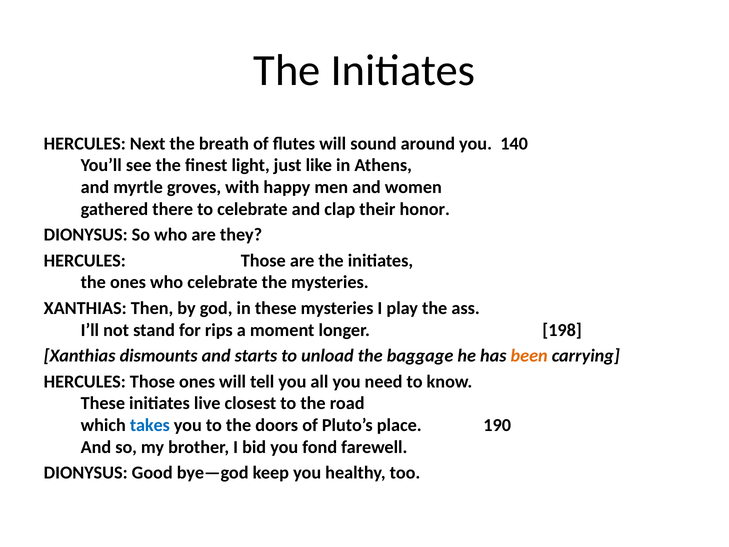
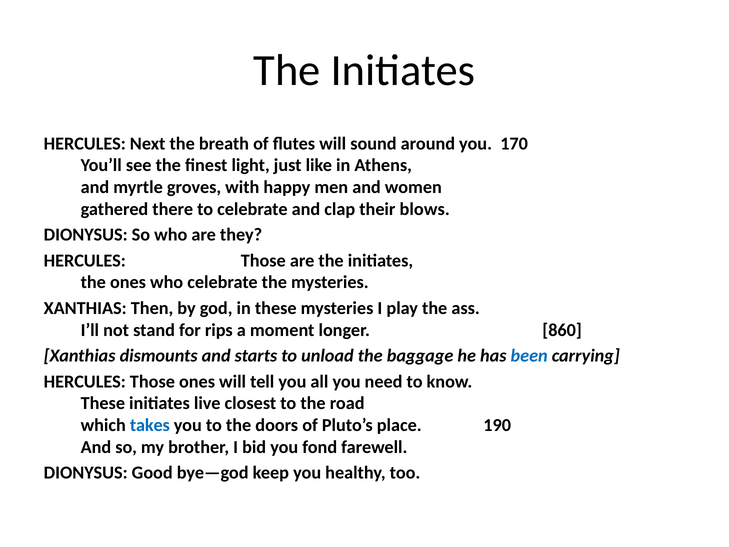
140: 140 -> 170 (514, 143)
honor: honor -> blows (425, 209)
198: 198 -> 860 (562, 330)
been colour: orange -> blue (529, 356)
